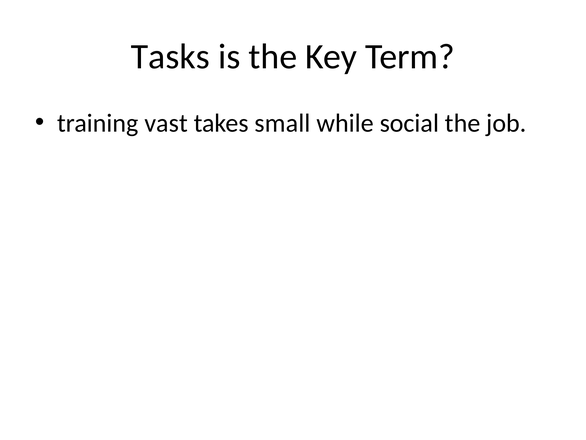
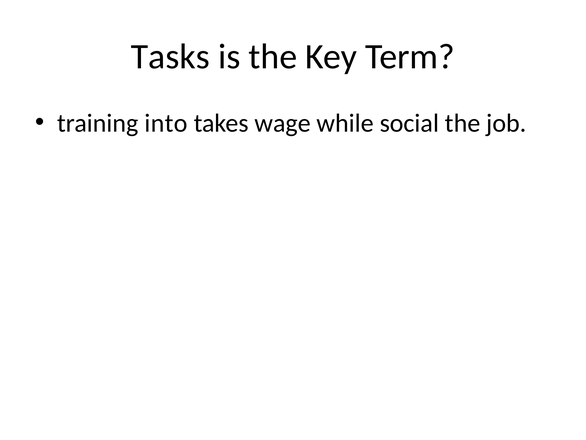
vast: vast -> into (166, 123)
small: small -> wage (283, 123)
